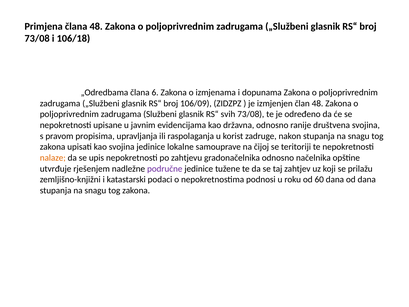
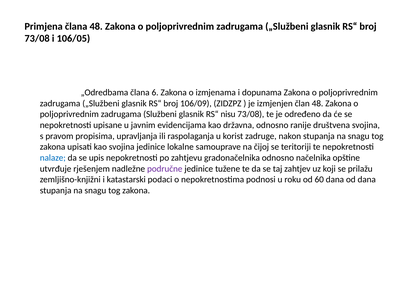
106/18: 106/18 -> 106/05 (73, 39)
svih: svih -> nisu (228, 114)
nalaze colour: orange -> blue (53, 158)
